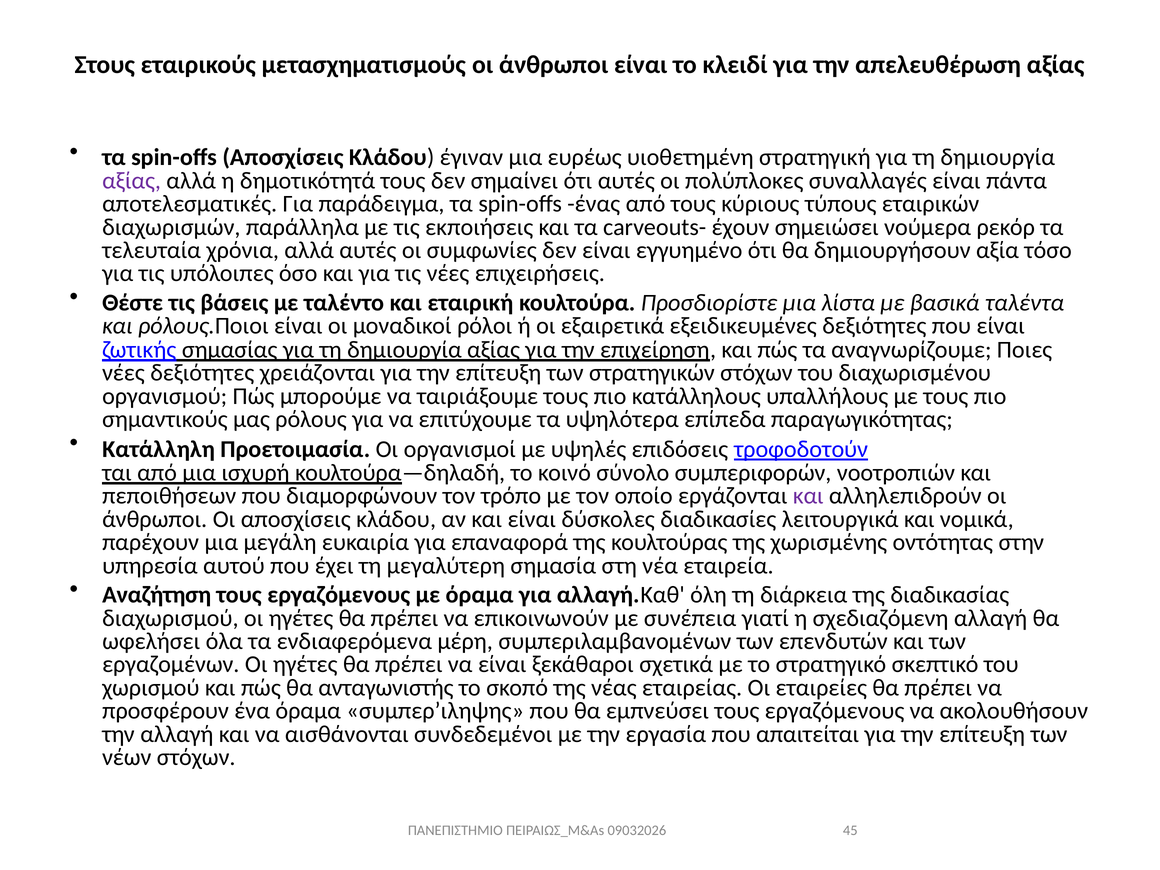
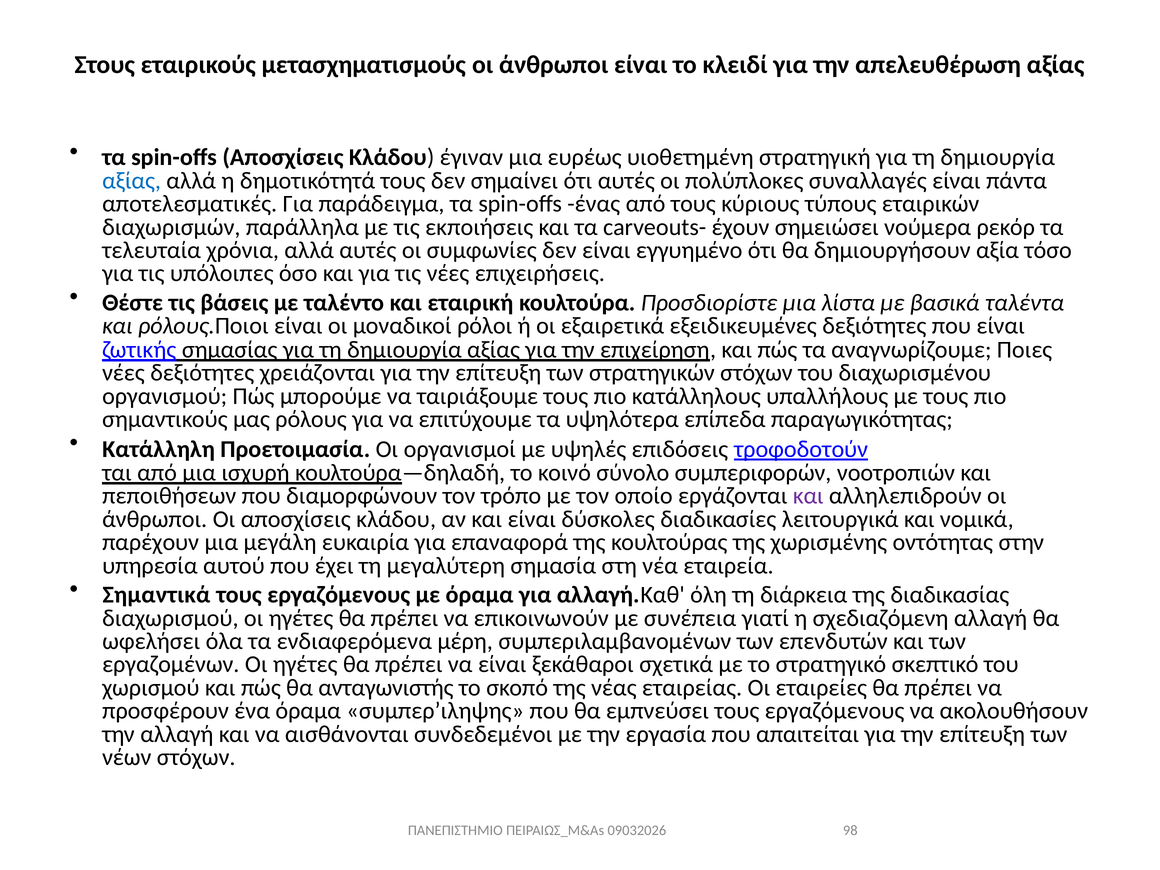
αξίας colour: purple -> blue (132, 181)
Αναζήτηση: Αναζήτηση -> Σημαντικά (156, 595)
45: 45 -> 98 (850, 830)
